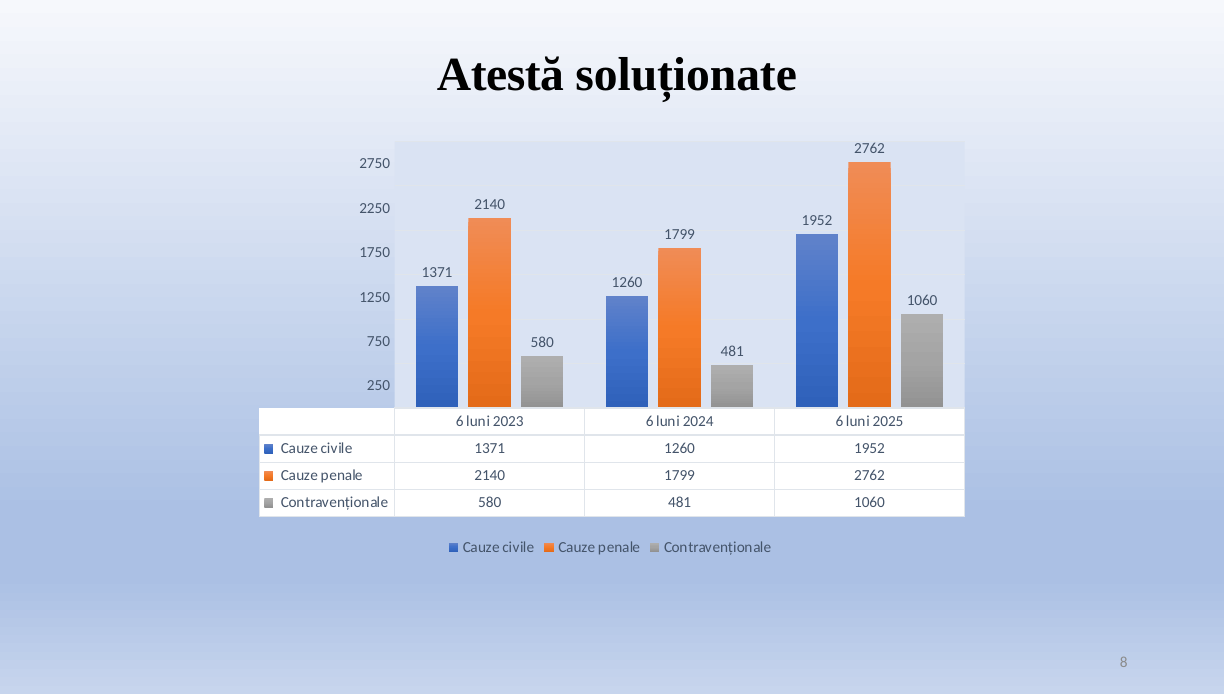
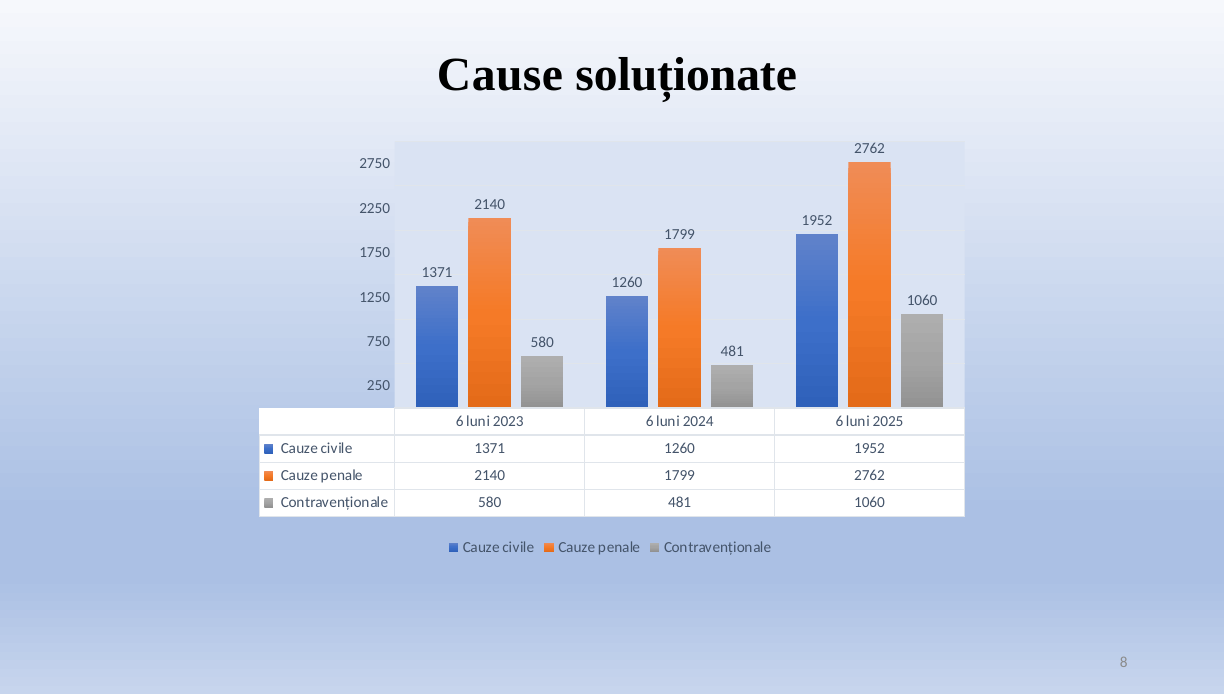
Atestă: Atestă -> Cause (500, 75)
